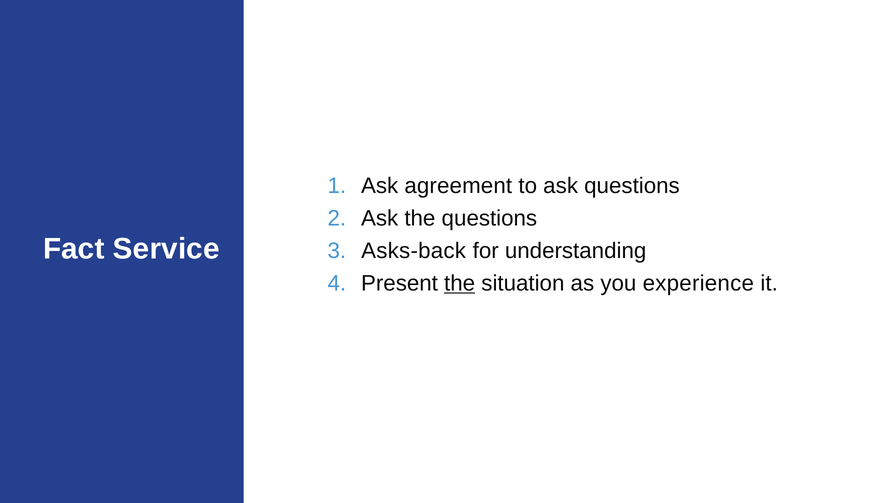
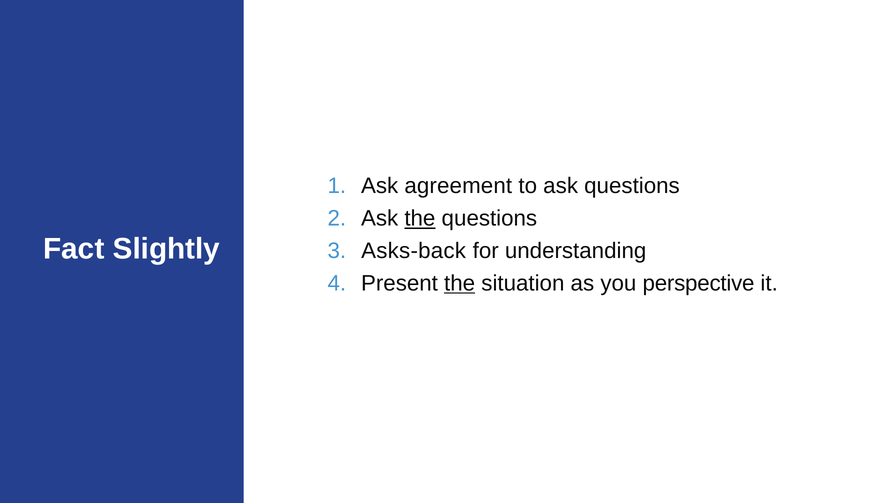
the underline: none -> present (420, 218)
Service: Service -> Slightly (166, 249)
experience: experience -> perspective (699, 283)
